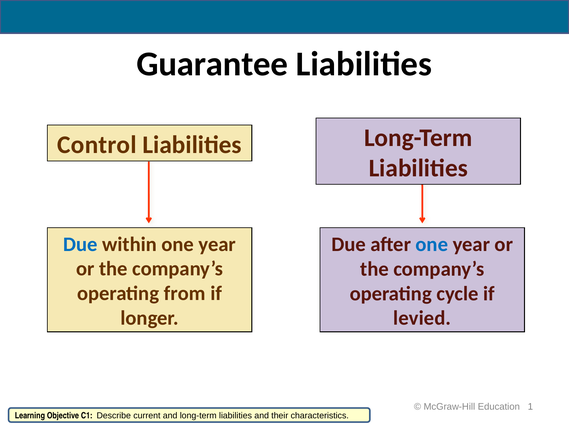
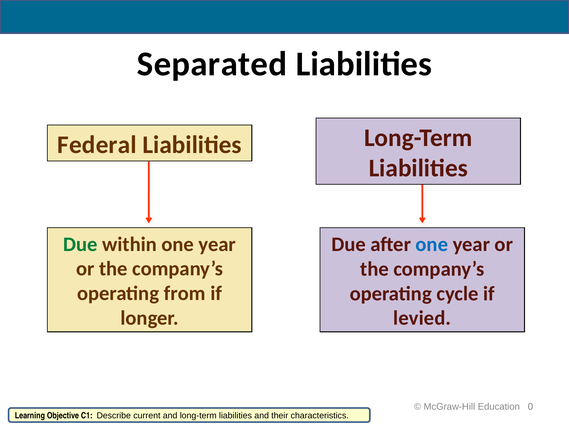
Guarantee: Guarantee -> Separated (212, 64)
Control: Control -> Federal (97, 145)
Due colour: blue -> green (80, 244)
1: 1 -> 0 (530, 406)
